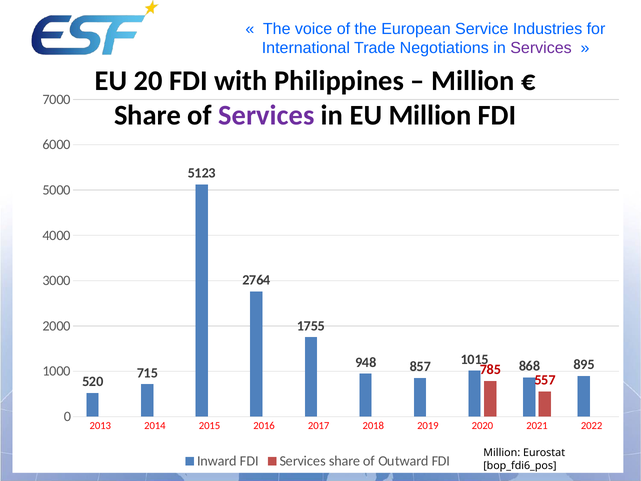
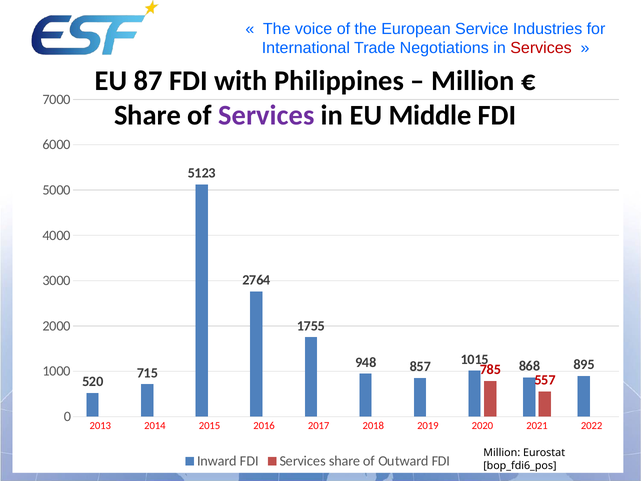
Services colour: purple -> red (541, 48)
20: 20 -> 87 (148, 81)
EU Million: Million -> Middle (430, 115)
